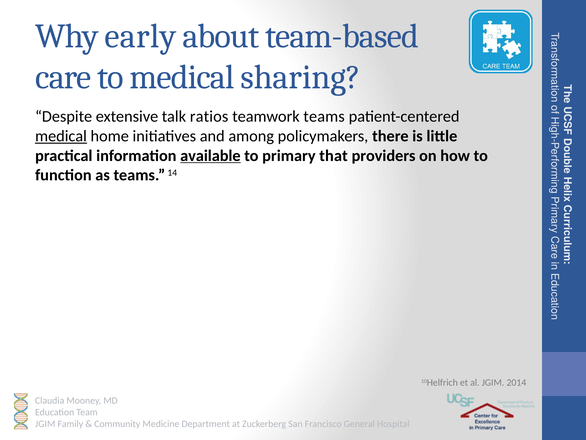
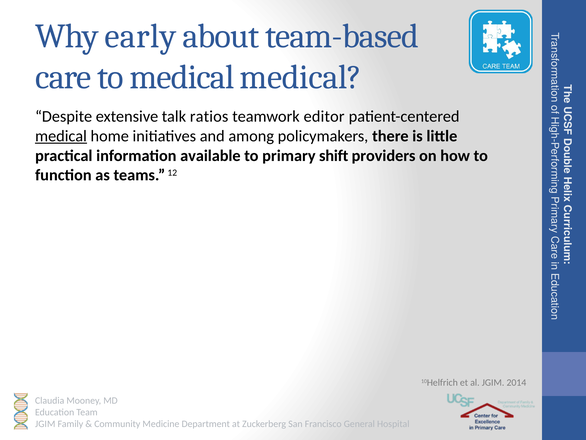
medical sharing: sharing -> medical (301, 77)
teamwork teams: teams -> editor (324, 116)
available underline: present -> none (210, 155)
that: that -> shift (334, 155)
14: 14 -> 12 (172, 172)
